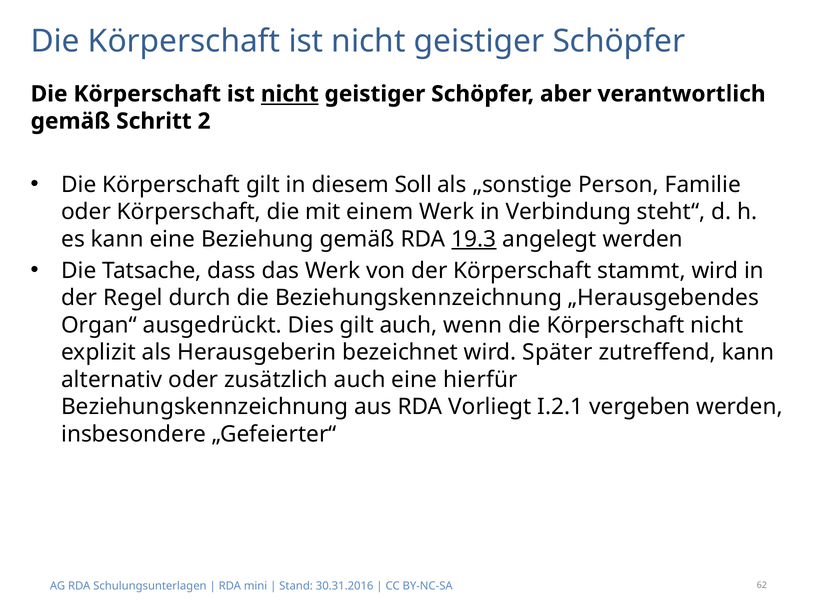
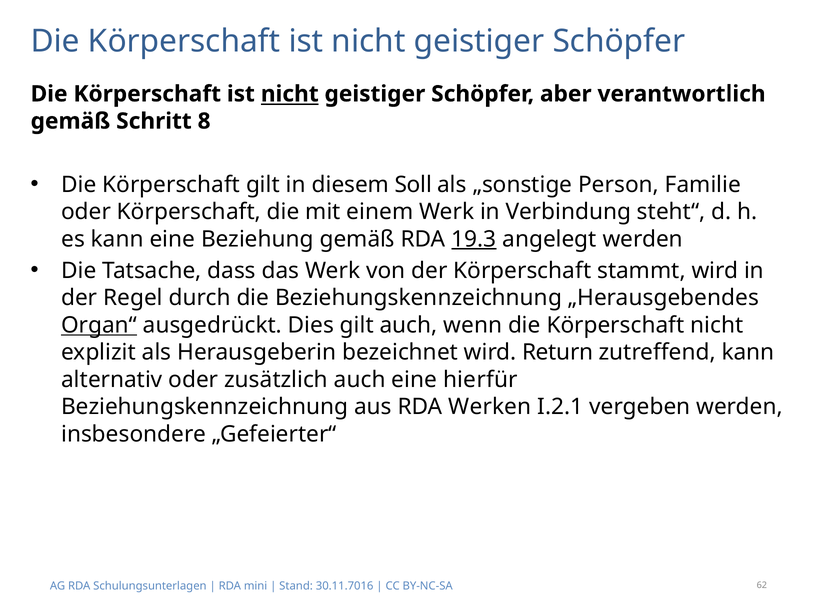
2: 2 -> 8 (204, 121)
Organ“ underline: none -> present (99, 325)
Später: Später -> Return (558, 352)
Vorliegt: Vorliegt -> Werken (490, 407)
30.31.2016: 30.31.2016 -> 30.11.7016 (345, 586)
